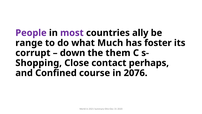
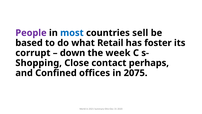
most colour: purple -> blue (72, 33)
ally: ally -> sell (140, 33)
range: range -> based (29, 43)
Much: Much -> Retail (110, 43)
them: them -> week (118, 53)
course: course -> offices (95, 73)
2076: 2076 -> 2075 (136, 73)
